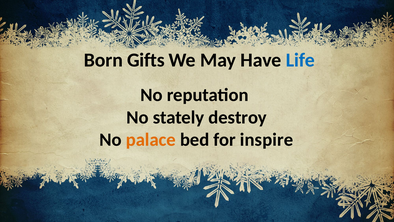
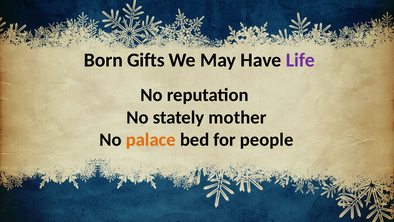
Life colour: blue -> purple (300, 60)
destroy: destroy -> mother (237, 117)
inspire: inspire -> people (267, 139)
